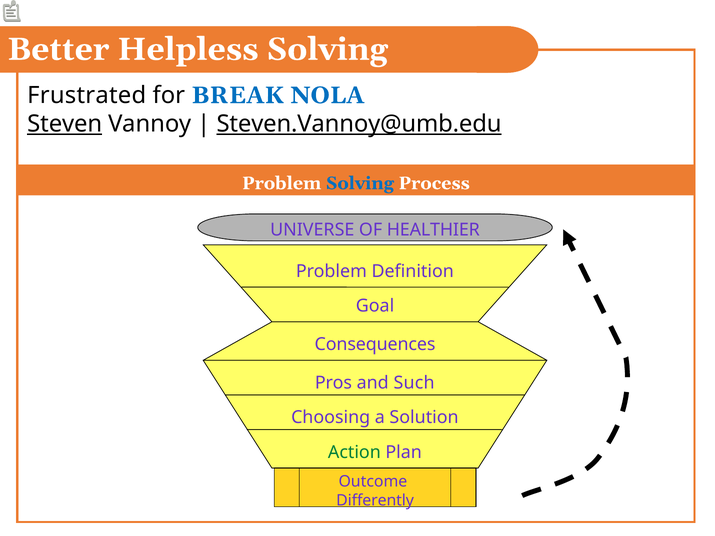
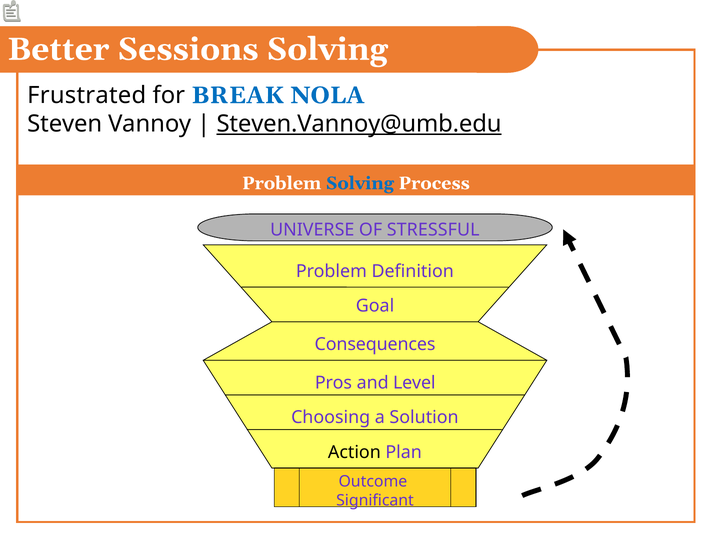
Helpless: Helpless -> Sessions (188, 49)
Steven underline: present -> none (65, 124)
HEALTHIER: HEALTHIER -> STRESSFUL (433, 230)
Such: Such -> Level (414, 383)
Action colour: green -> black (354, 452)
Differently: Differently -> Significant (375, 501)
